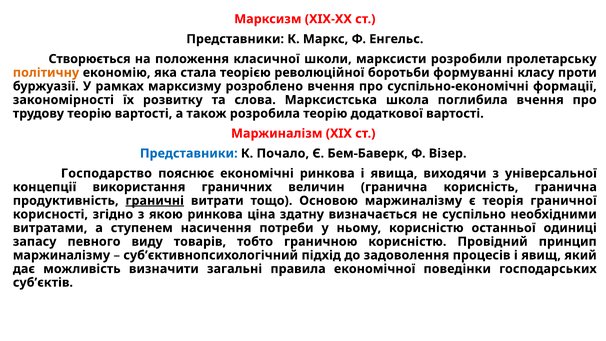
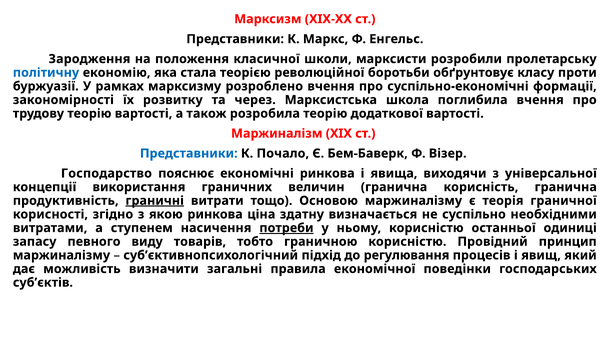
Створюється: Створюється -> Зародження (89, 59)
політичну colour: orange -> blue (46, 73)
формуванні: формуванні -> обґрунтовує (473, 73)
слова: слова -> через (255, 100)
потреби underline: none -> present (286, 228)
задоволення: задоволення -> регулювання (407, 255)
